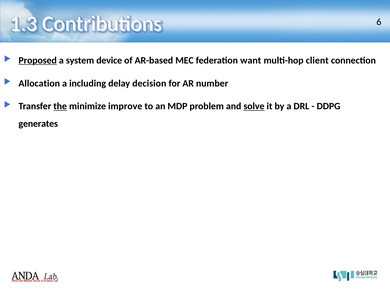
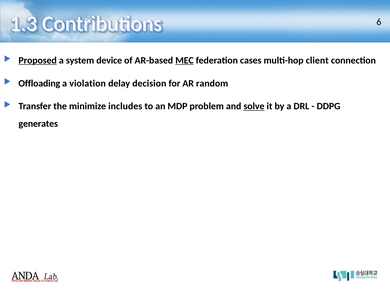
MEC underline: none -> present (184, 60)
want: want -> cases (251, 60)
Allocation: Allocation -> Offloading (39, 83)
including: including -> violation (88, 83)
number: number -> random (212, 83)
the underline: present -> none (60, 106)
improve: improve -> includes (125, 106)
